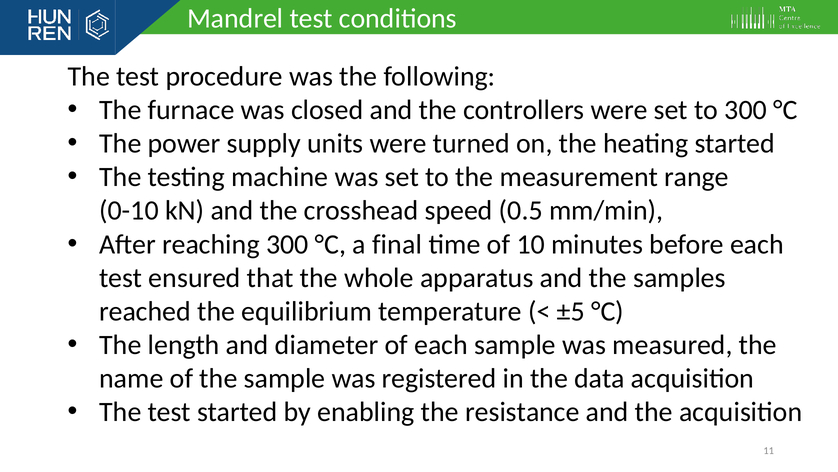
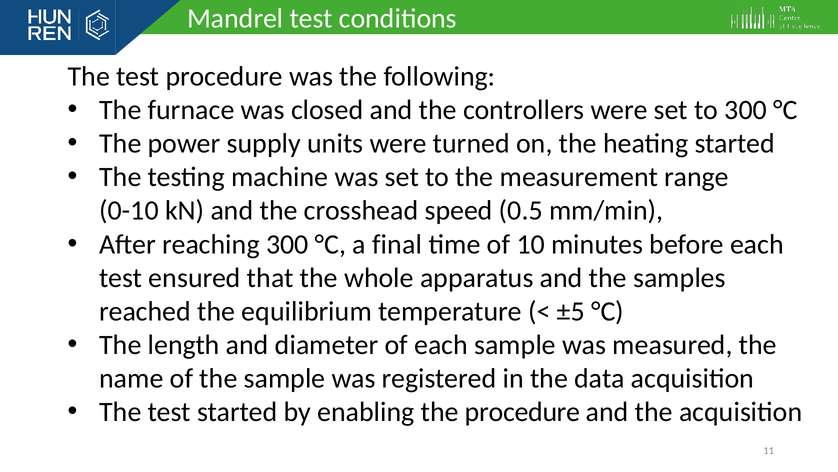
the resistance: resistance -> procedure (522, 412)
